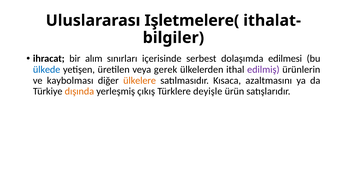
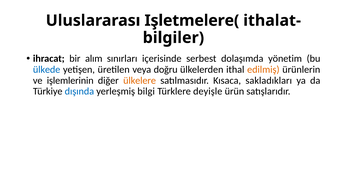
edilmesi: edilmesi -> yönetim (285, 59)
gerek: gerek -> doğru (166, 70)
edilmiş colour: purple -> orange (263, 70)
kaybolması: kaybolması -> işlemlerinin (70, 81)
azaltmasını: azaltmasını -> sakladıkları (269, 81)
dışında colour: orange -> blue (79, 91)
çıkış: çıkış -> bilgi (146, 91)
